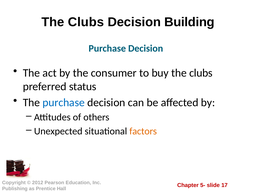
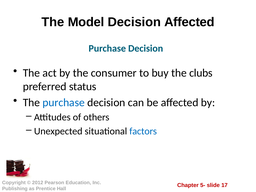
Clubs: Clubs -> Model (86, 22)
Decision Building: Building -> Affected (189, 22)
factors colour: orange -> blue (143, 131)
